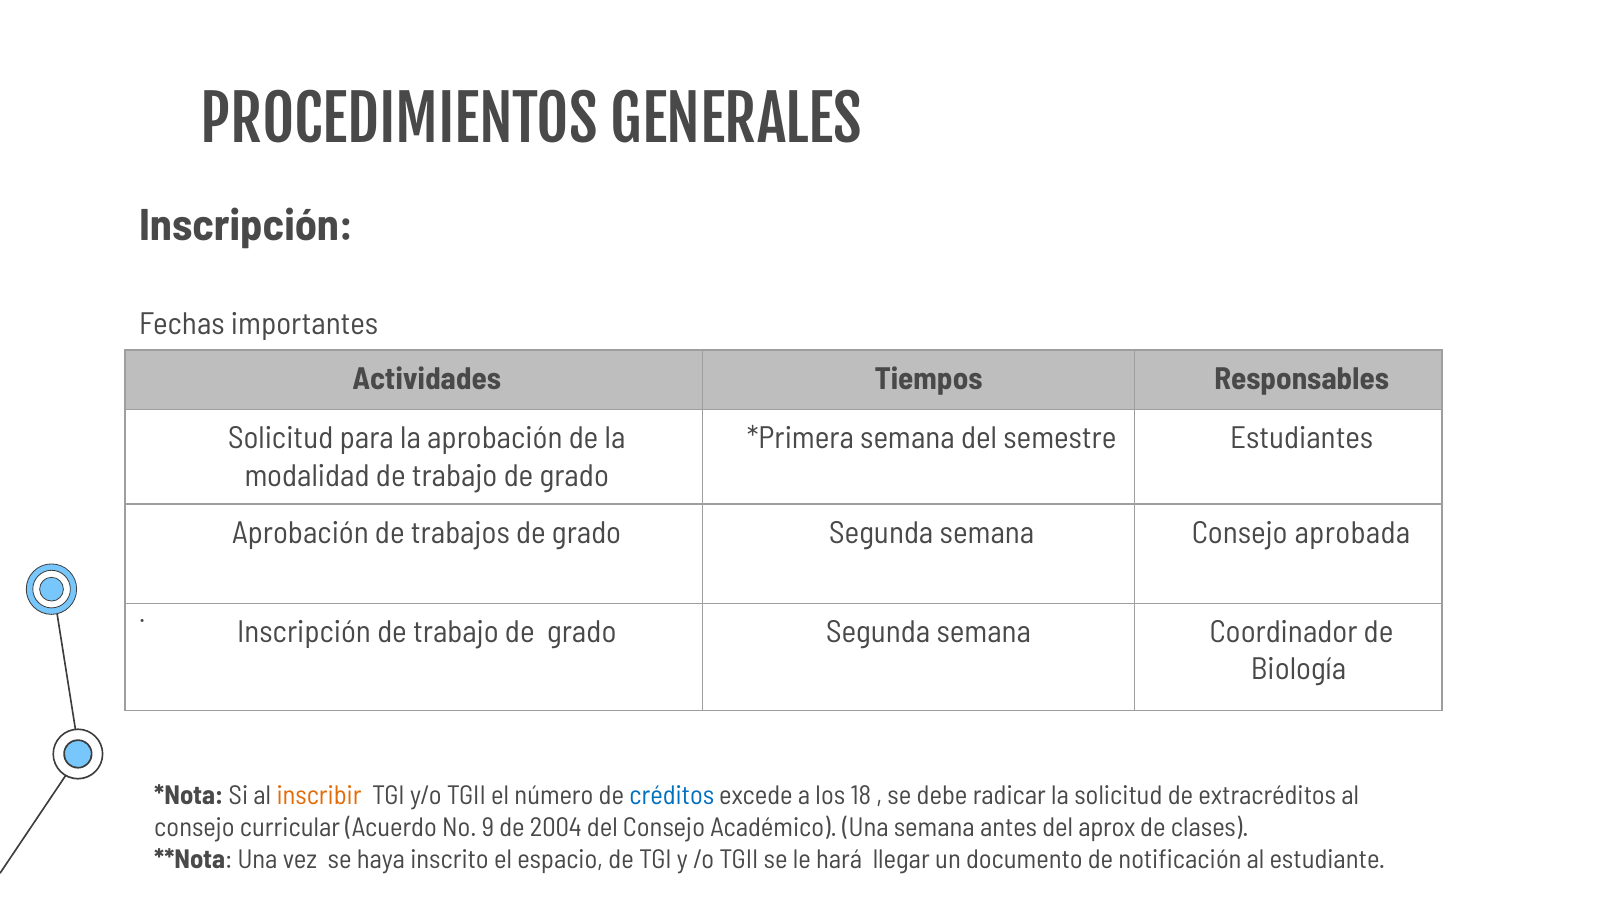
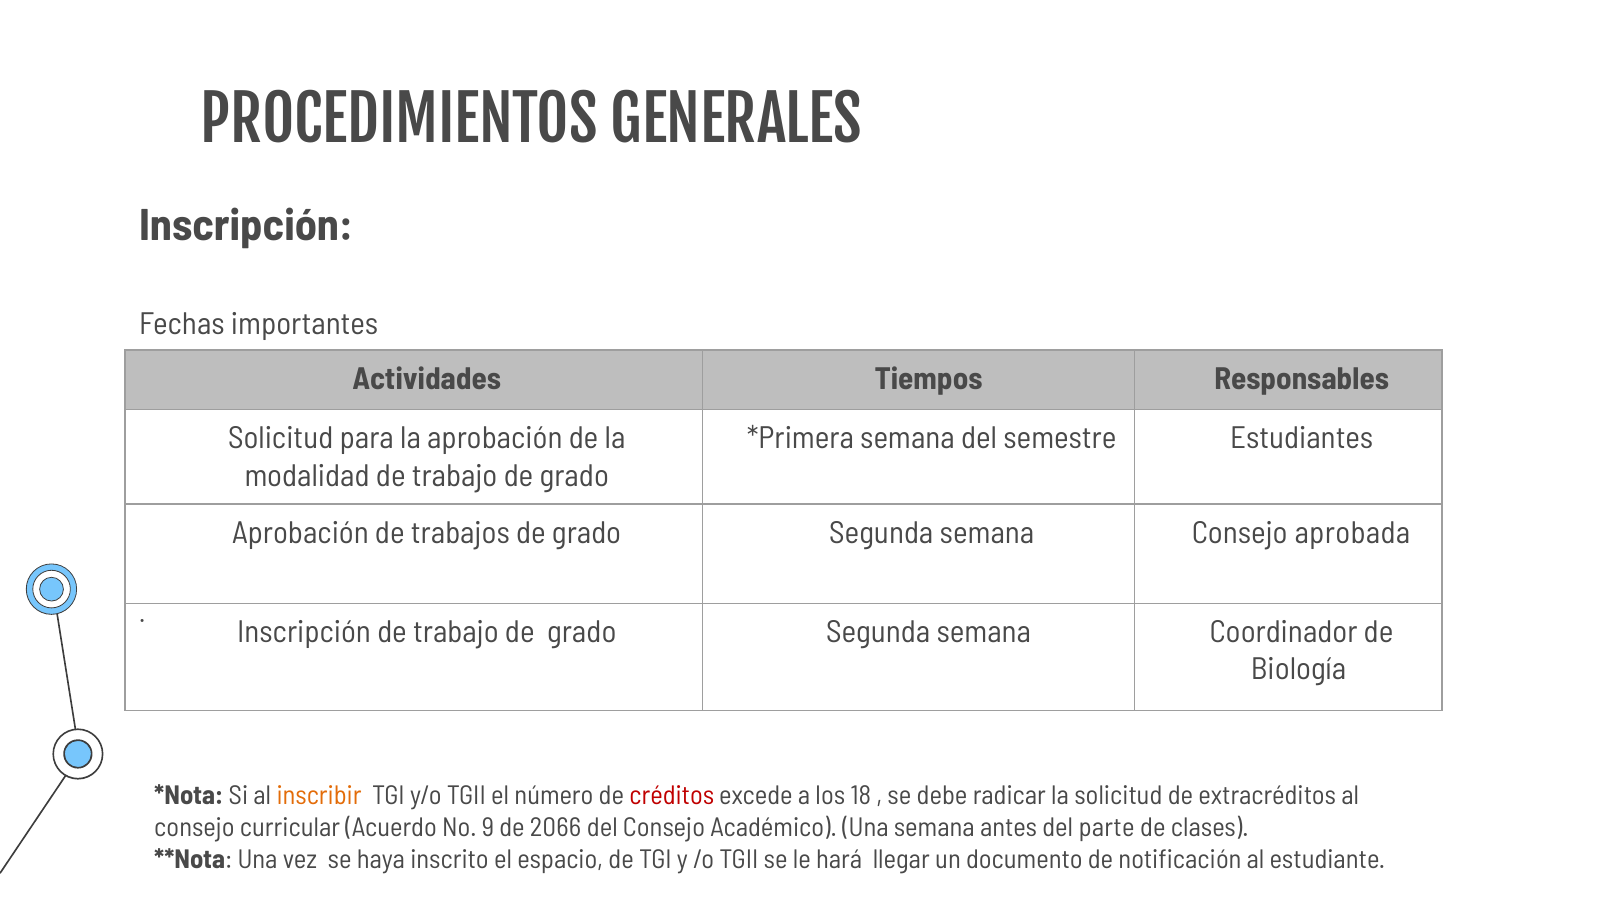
créditos colour: blue -> red (672, 795)
2004: 2004 -> 2066 (556, 827)
aprox: aprox -> parte (1107, 827)
